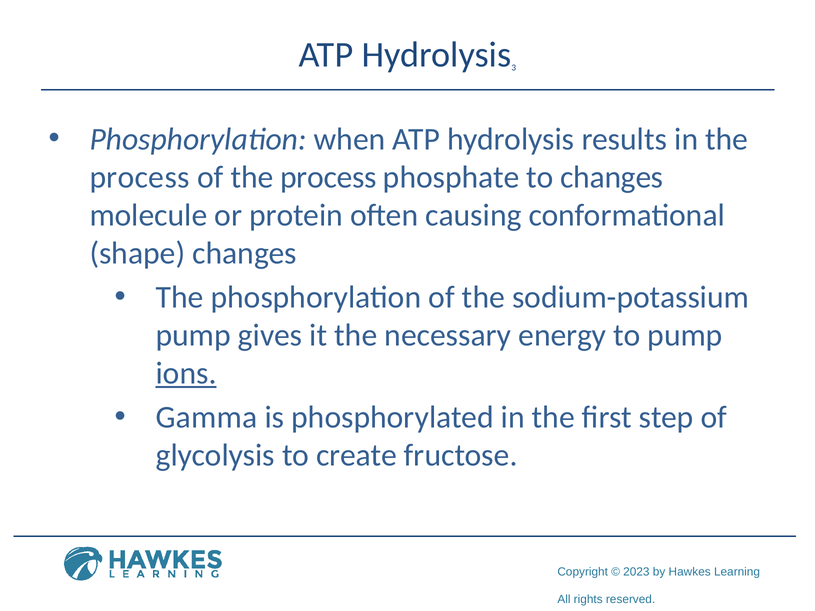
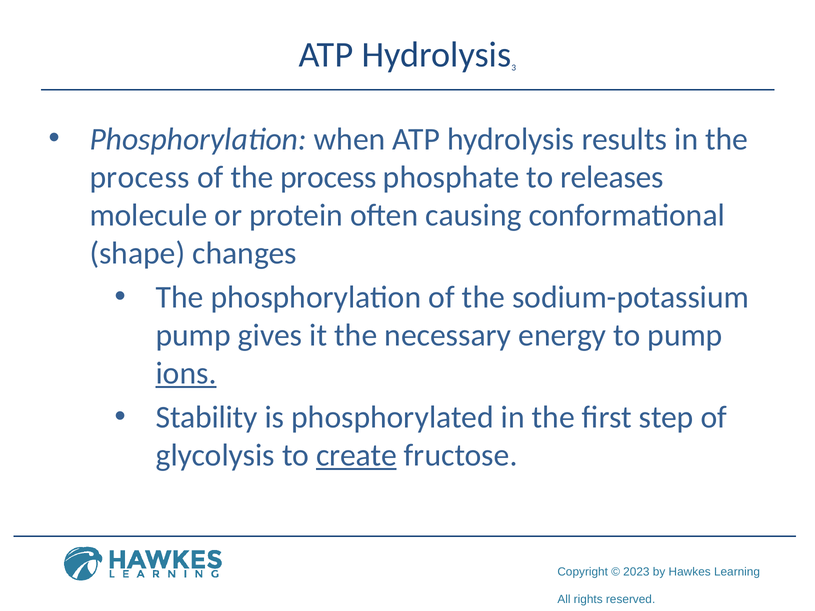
to changes: changes -> releases (612, 177)
Gamma: Gamma -> Stability (207, 418)
create underline: none -> present (357, 456)
